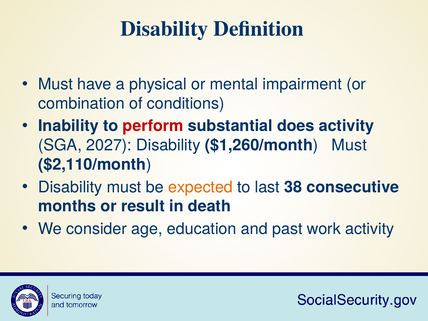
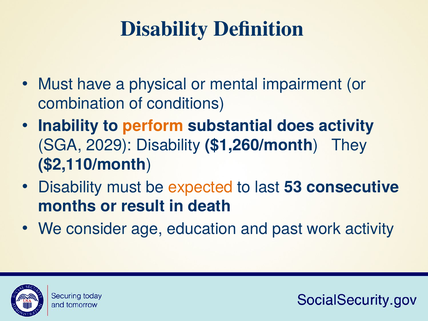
perform colour: red -> orange (153, 126)
2027: 2027 -> 2029 (109, 145)
$1,260/month Must: Must -> They (349, 145)
38: 38 -> 53 (293, 187)
